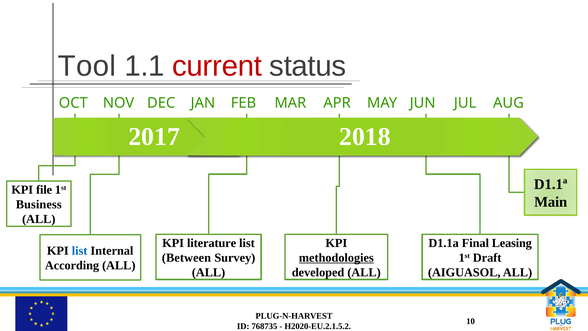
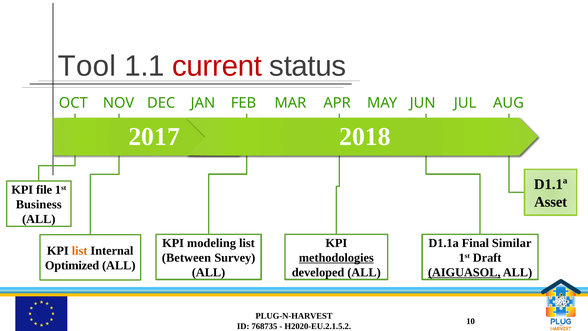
Main: Main -> Asset (551, 202)
literature: literature -> modeling (212, 243)
Leasing: Leasing -> Similar (512, 243)
list colour: blue -> orange (80, 251)
According: According -> Optimized (72, 265)
AIGUASOL underline: none -> present (464, 272)
